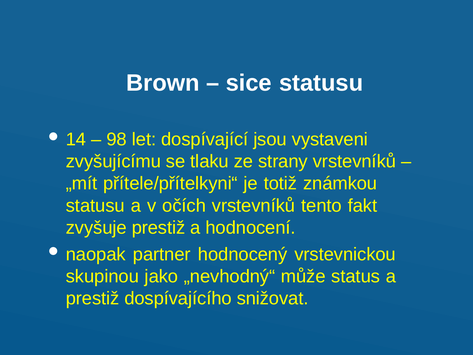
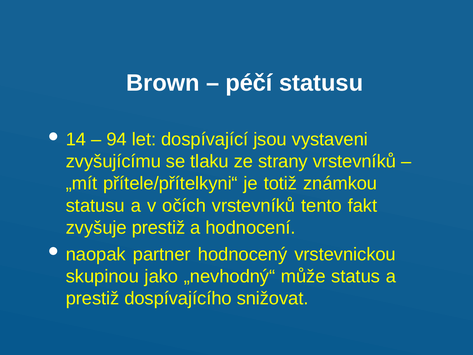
sice: sice -> péčí (249, 83)
98: 98 -> 94 (117, 139)
